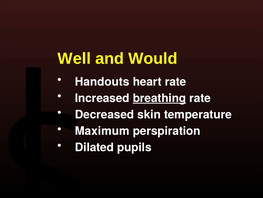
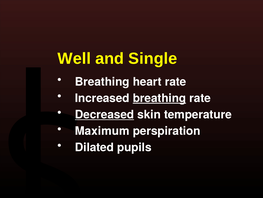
Would: Would -> Single (153, 58)
Handouts: Handouts -> Breathing (102, 81)
Decreased underline: none -> present (104, 114)
